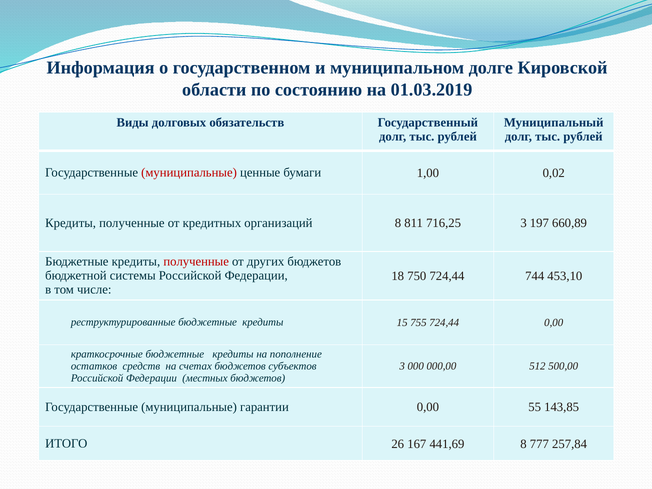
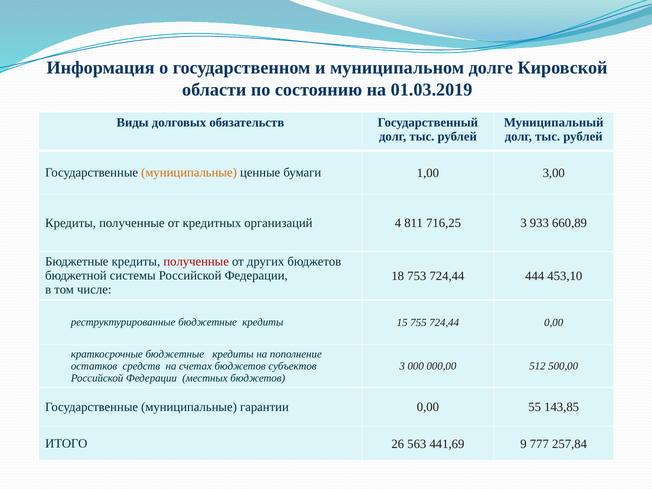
муниципальные colour: red -> orange (189, 173)
0,02: 0,02 -> 3,00 (554, 173)
организаций 8: 8 -> 4 (398, 223)
197: 197 -> 933 (539, 223)
750: 750 -> 753 (417, 276)
744: 744 -> 444 (535, 276)
167: 167 -> 563 (417, 444)
441,69 8: 8 -> 9 (524, 444)
